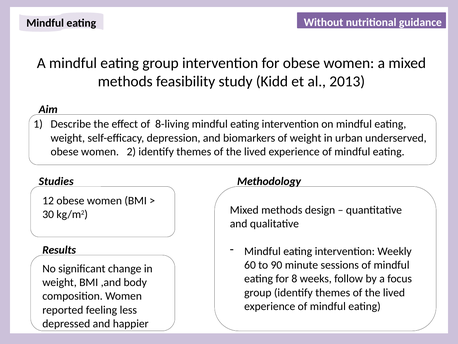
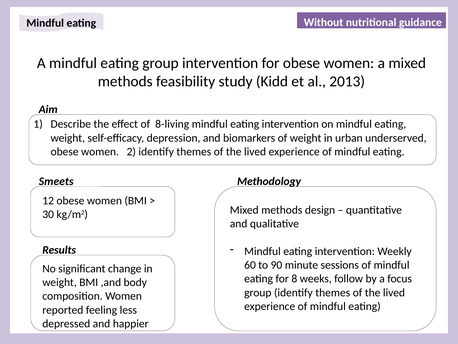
Studies: Studies -> Smeets (56, 181)
